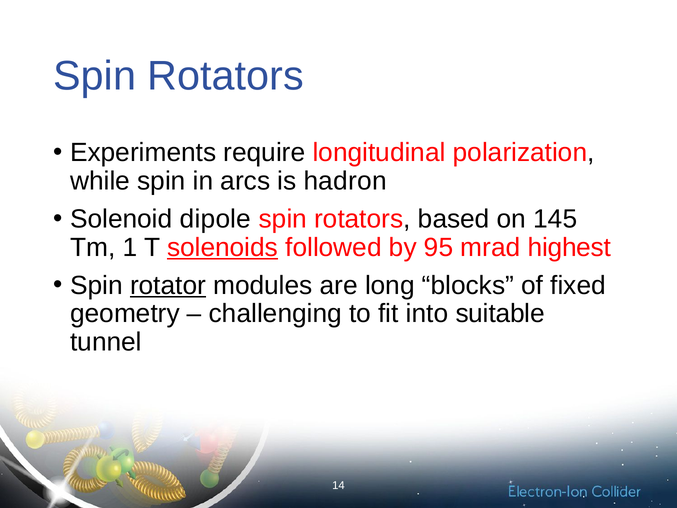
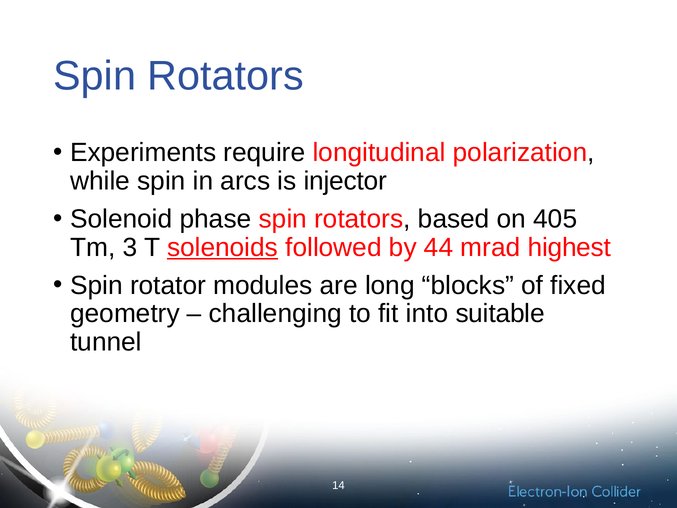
hadron: hadron -> injector (345, 181)
dipole: dipole -> phase (216, 219)
145: 145 -> 405 (555, 219)
1: 1 -> 3 (130, 247)
95: 95 -> 44 (439, 247)
rotator underline: present -> none (168, 285)
